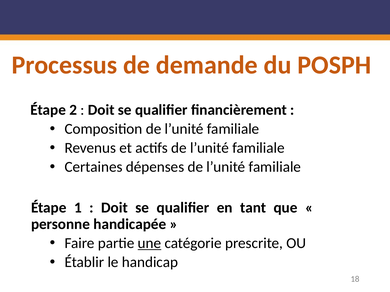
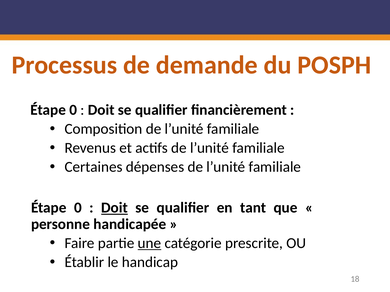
2: 2 -> 0 (73, 110)
1: 1 -> 0 (78, 208)
Doit underline: none -> present (114, 208)
